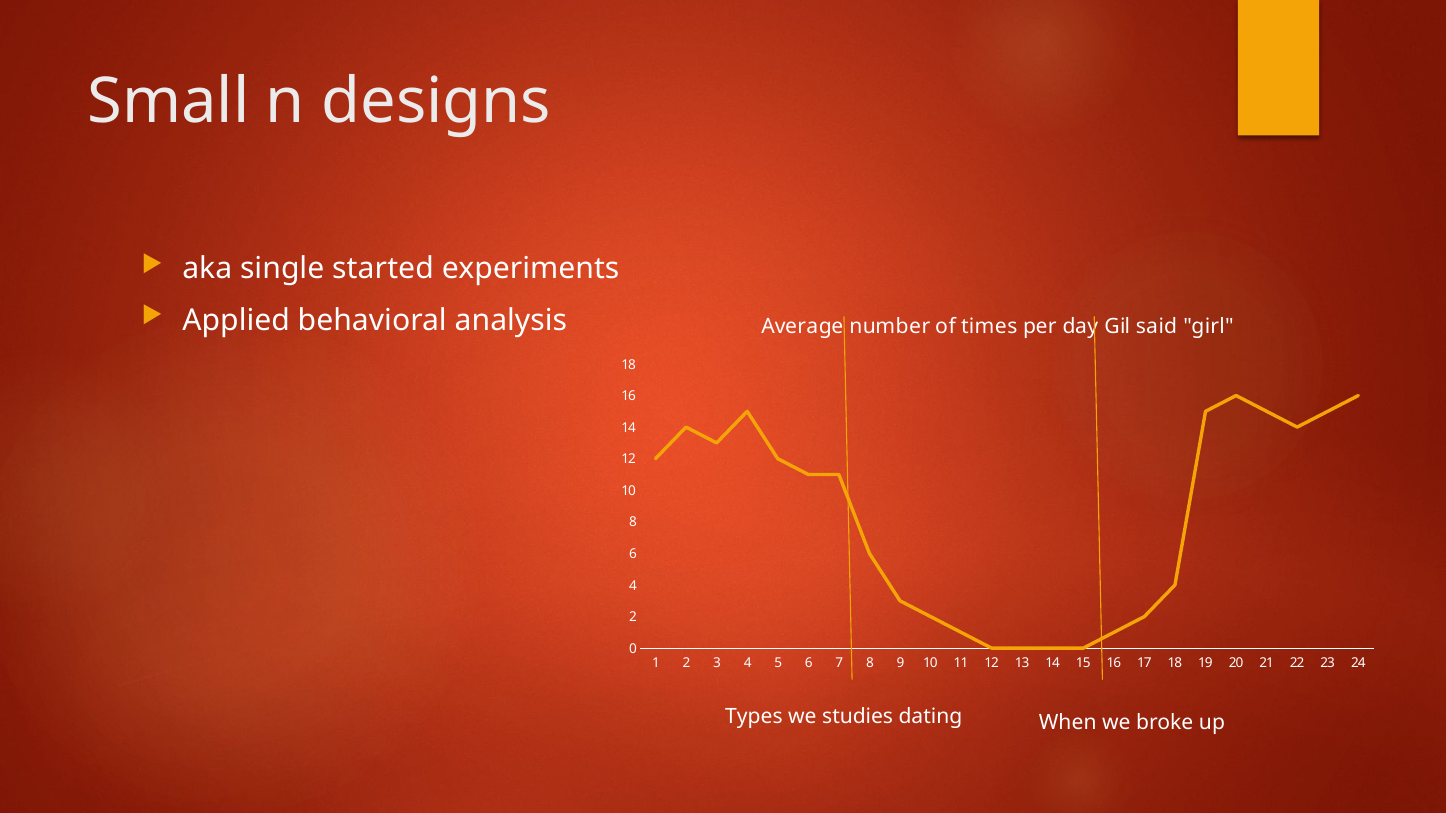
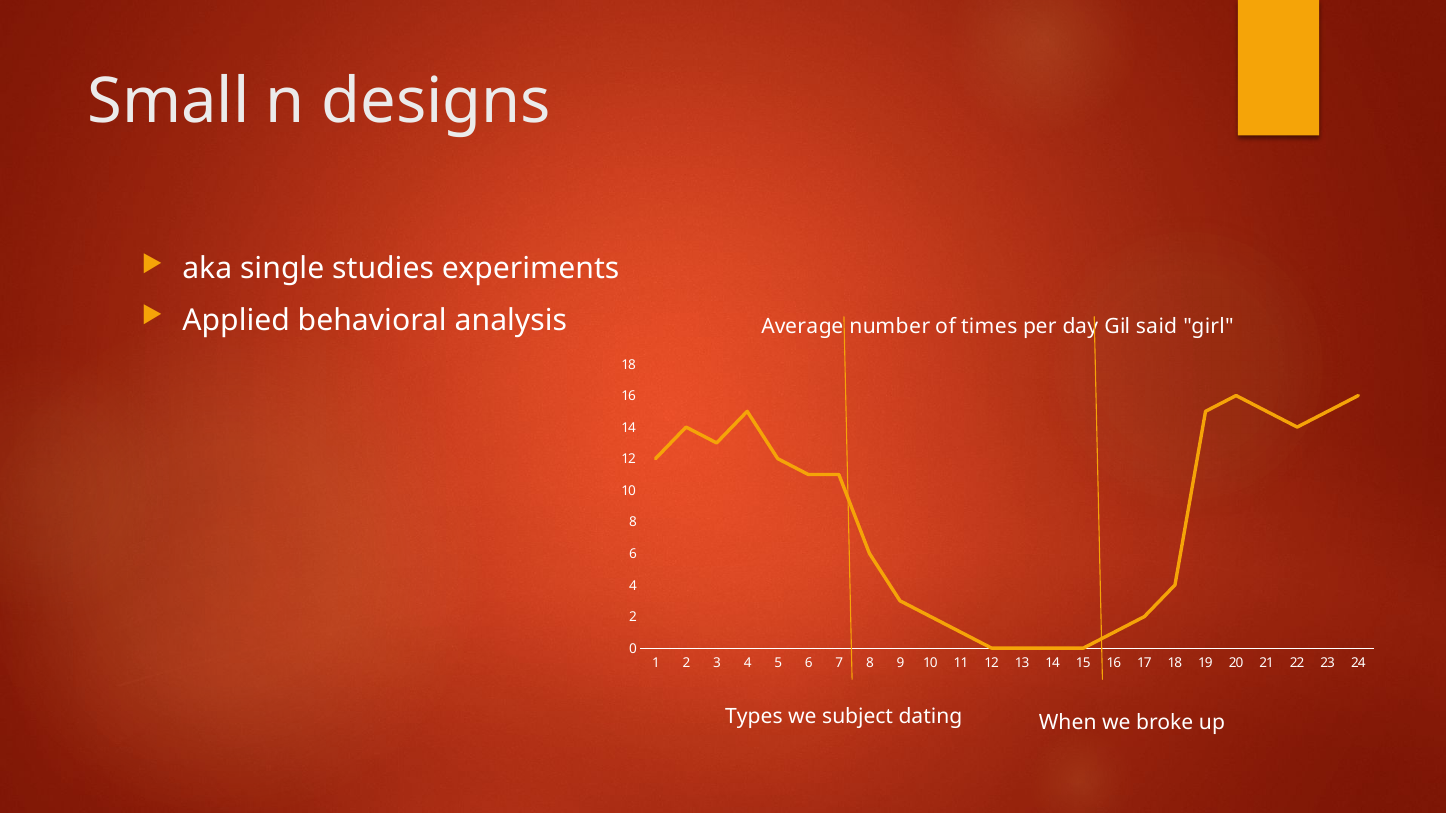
started: started -> studies (383, 269)
studies: studies -> subject (858, 717)
